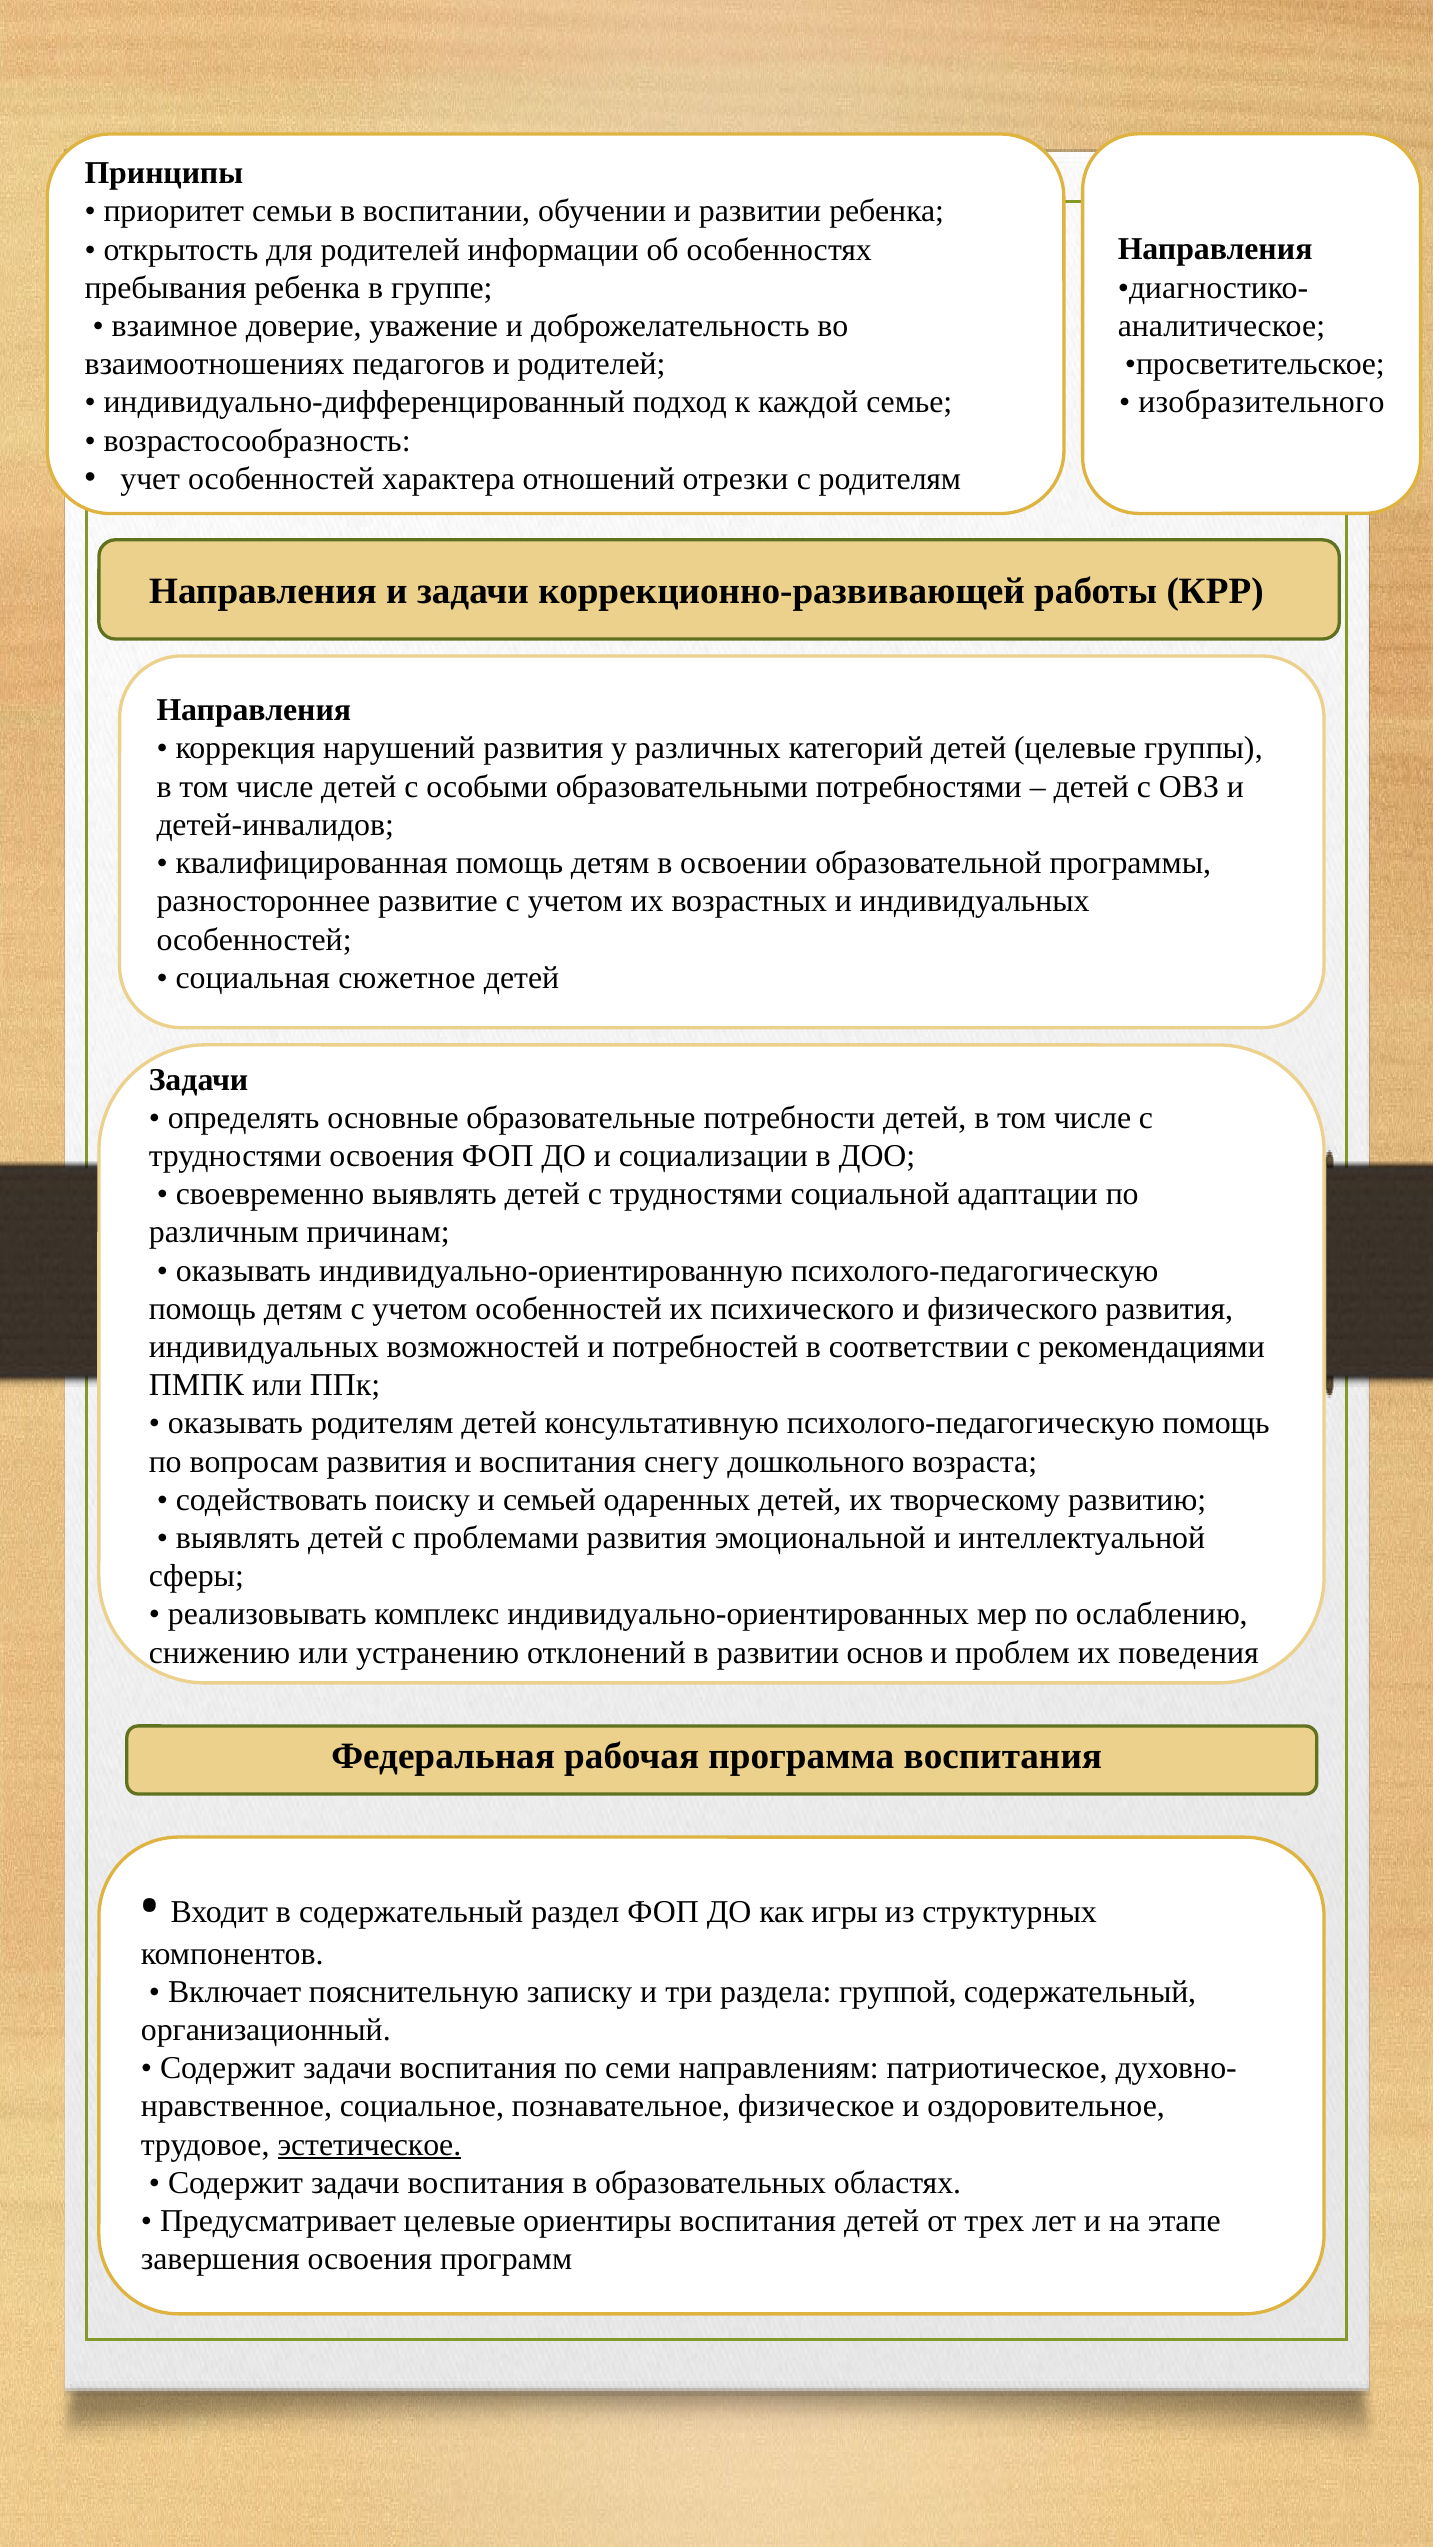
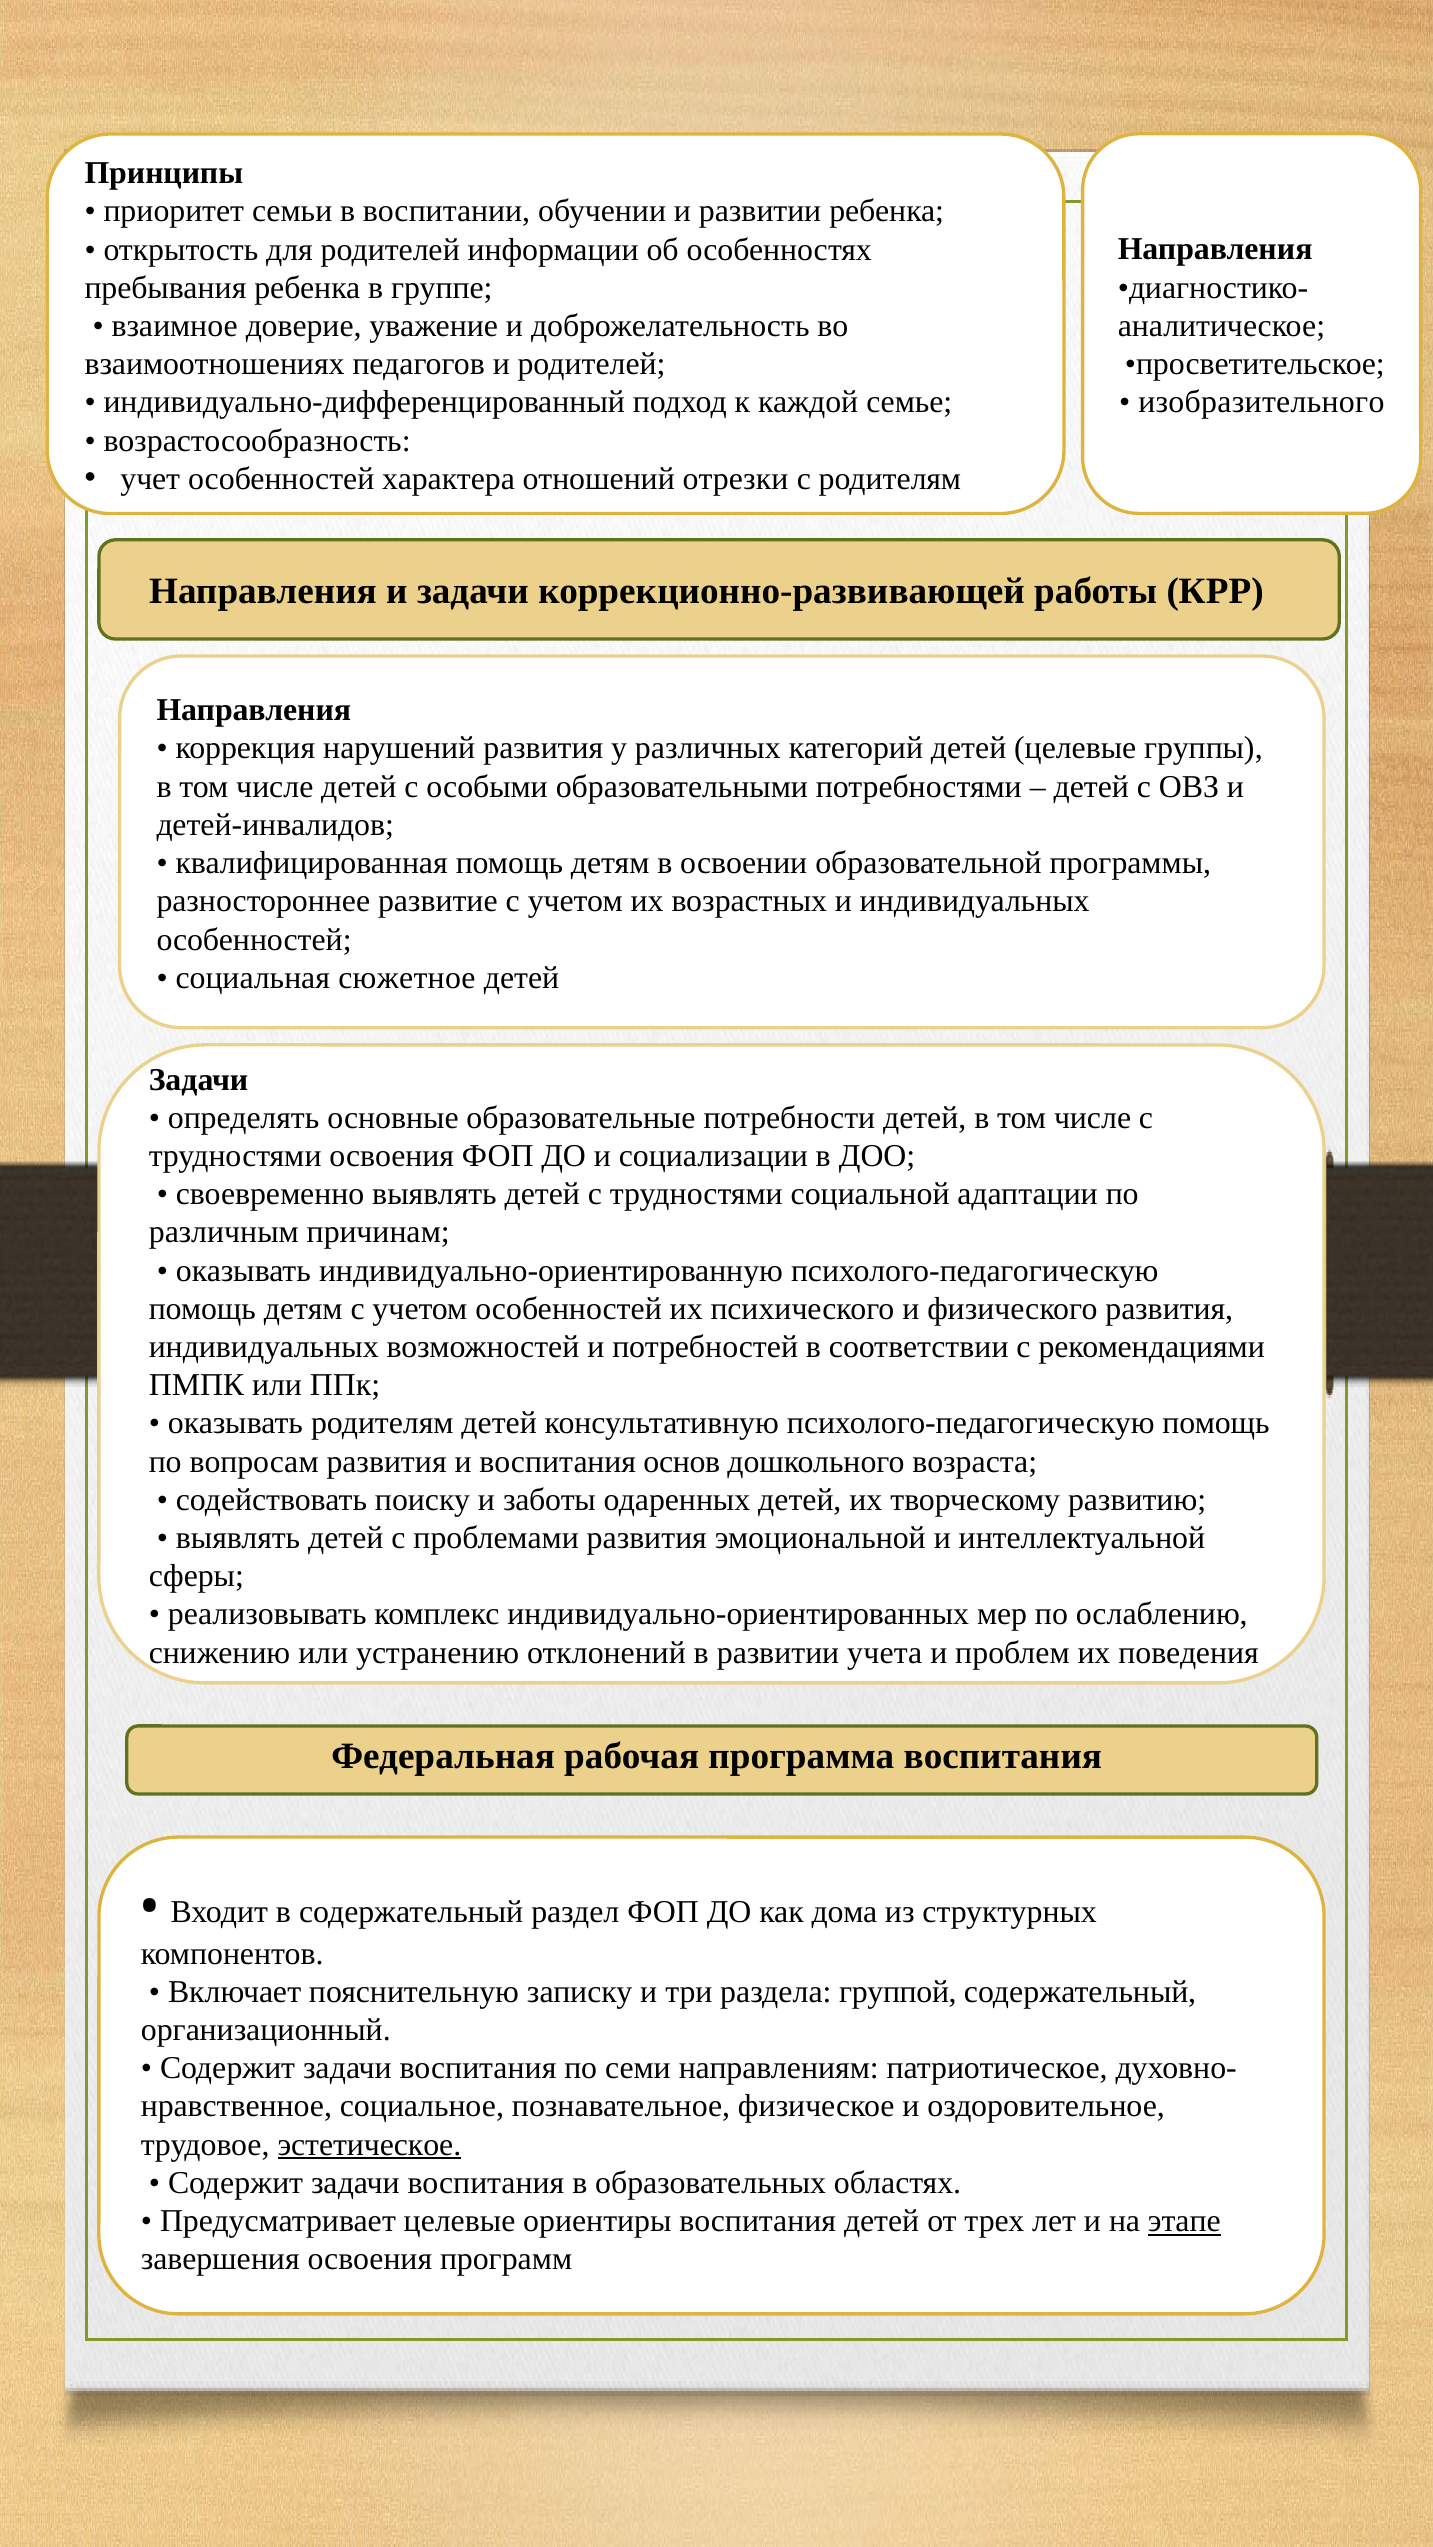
снегу: снегу -> основ (682, 1462)
семьей: семьей -> заботы (549, 1500)
основ: основ -> учета (885, 1653)
игры: игры -> дома (844, 1913)
этапе underline: none -> present (1184, 2221)
